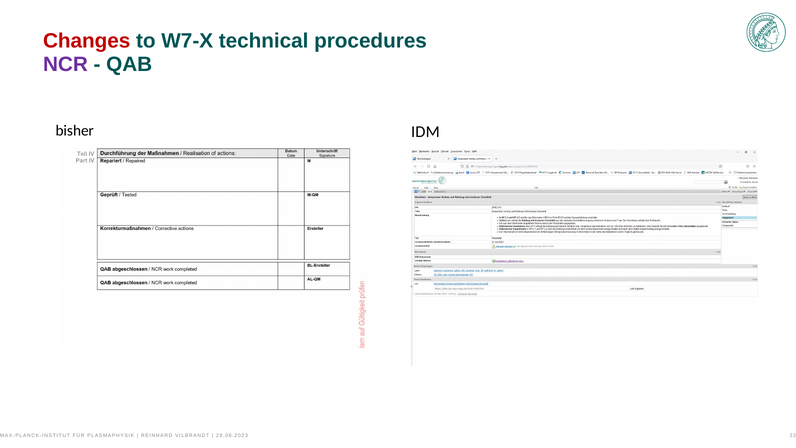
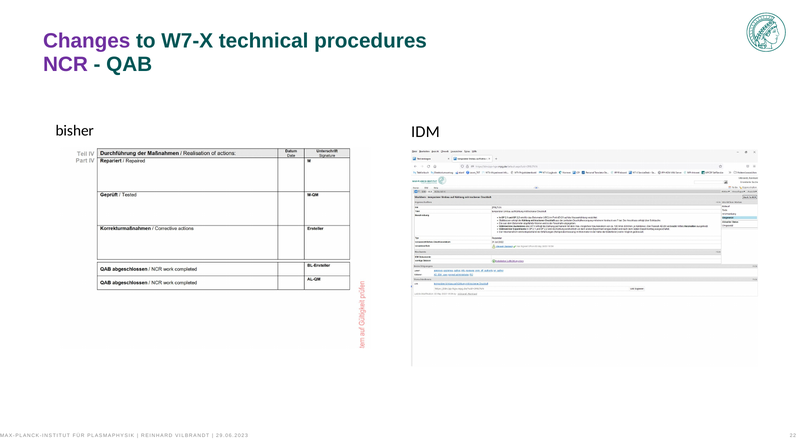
Changes colour: red -> purple (87, 41)
